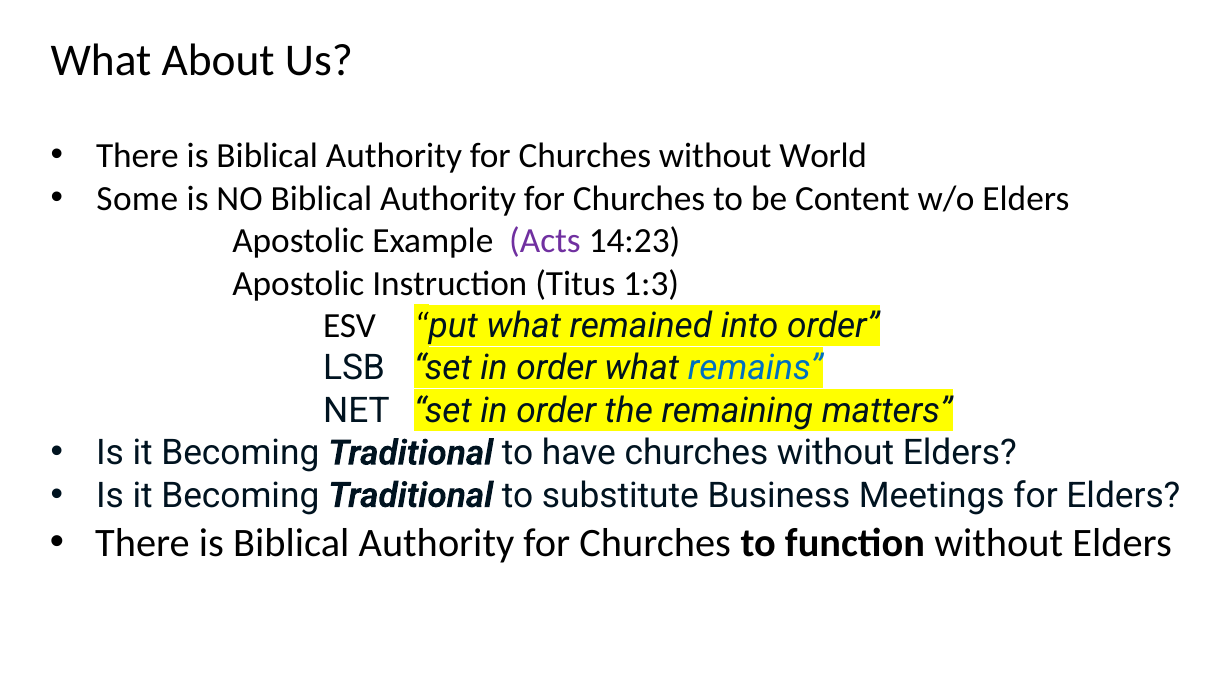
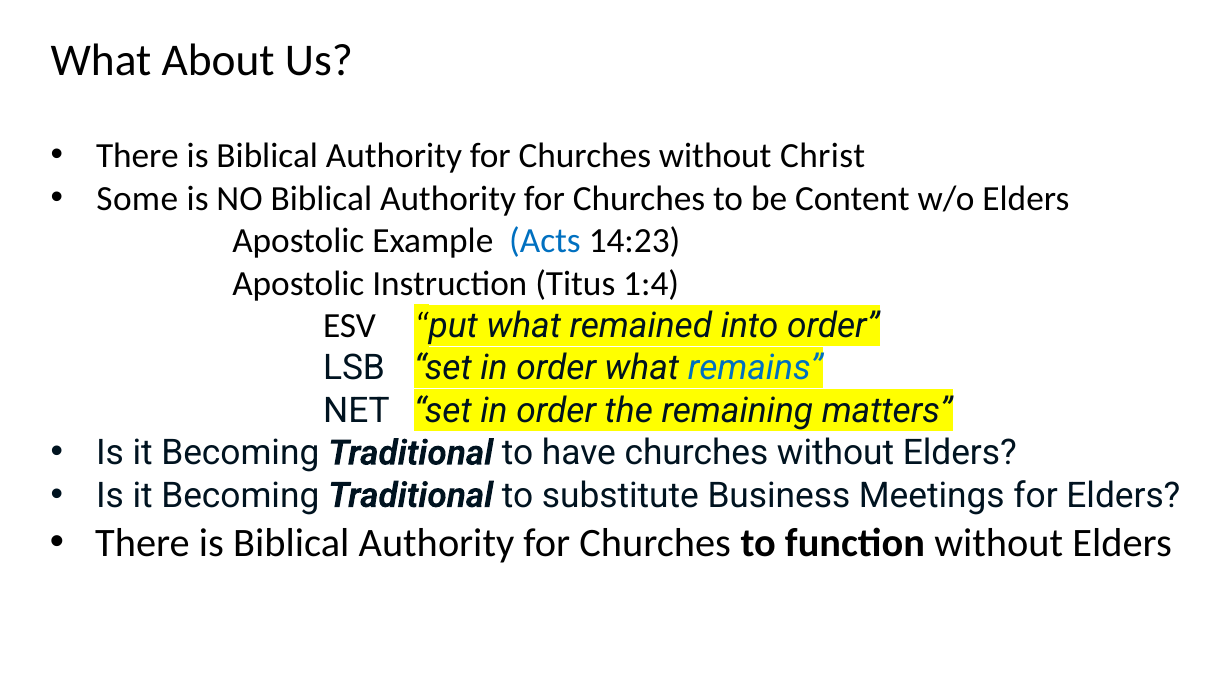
World: World -> Christ (823, 156)
Acts colour: purple -> blue (545, 241)
1:3: 1:3 -> 1:4 (651, 283)
